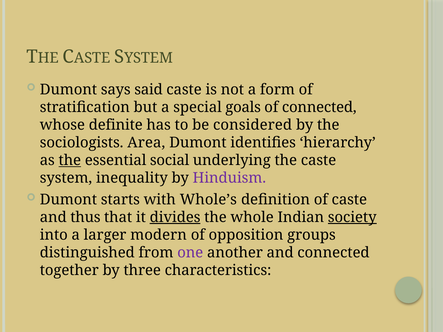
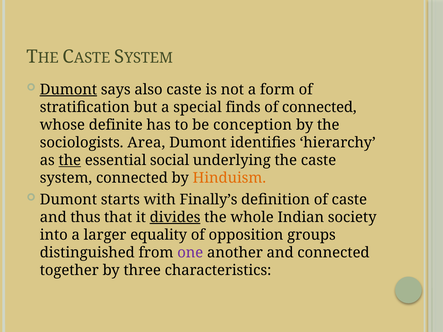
Dumont underline: none -> present (68, 90)
said: said -> also (148, 90)
goals: goals -> finds (243, 107)
considered: considered -> conception (253, 125)
system inequality: inequality -> connected (132, 178)
Hinduism colour: purple -> orange (229, 178)
Whole’s: Whole’s -> Finally’s (208, 200)
society underline: present -> none (352, 217)
modern: modern -> equality (159, 235)
